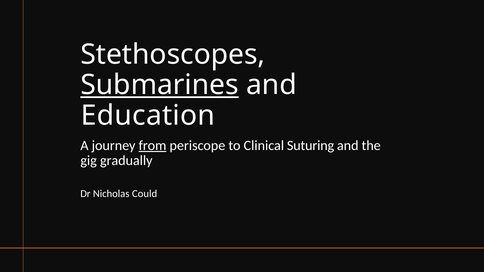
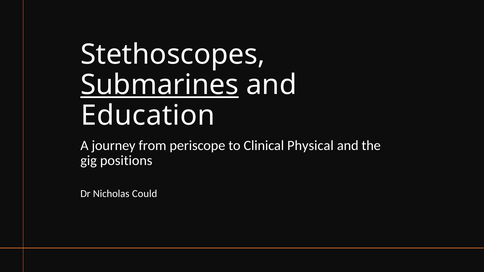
from underline: present -> none (153, 145)
Suturing: Suturing -> Physical (310, 145)
gradually: gradually -> positions (126, 161)
